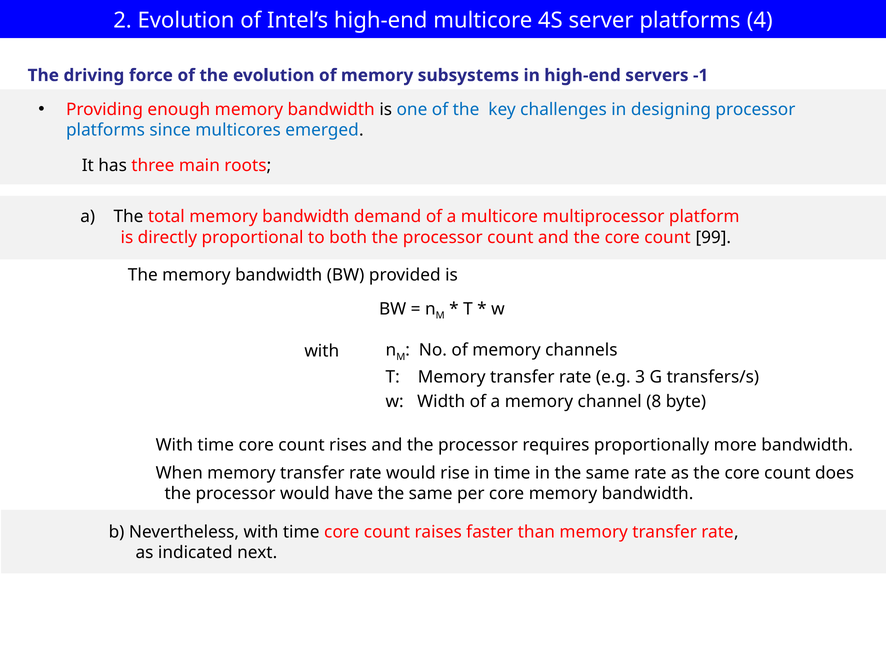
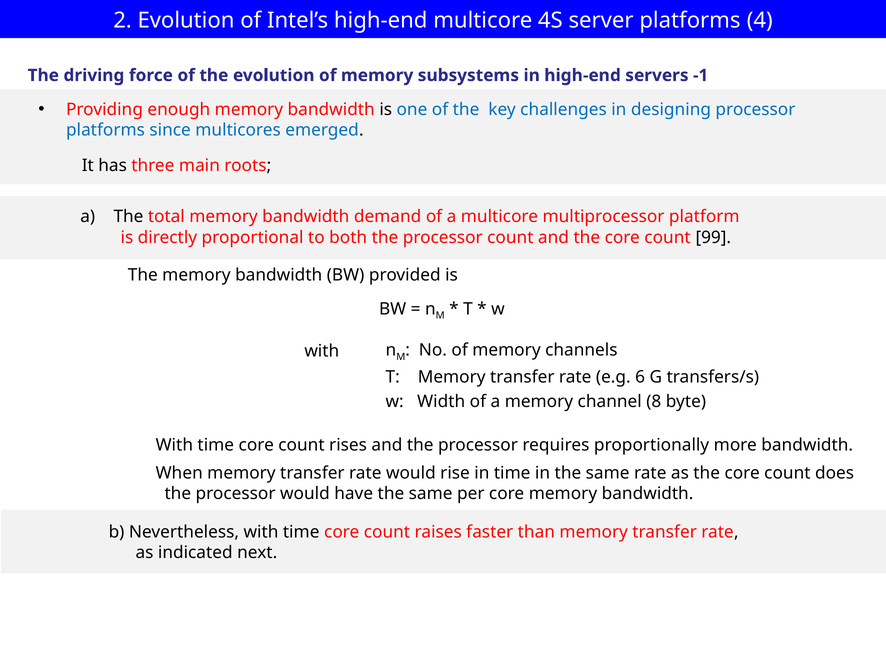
3: 3 -> 6 (640, 378)
